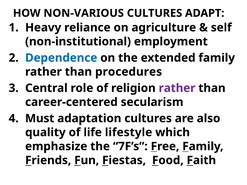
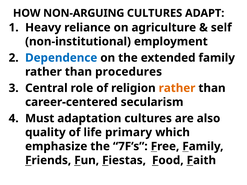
NON-VARIOUS: NON-VARIOUS -> NON-ARGUING (84, 13)
rather colour: purple -> orange (177, 88)
lifestyle: lifestyle -> primary (129, 133)
